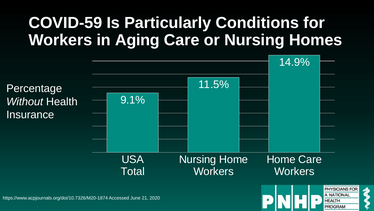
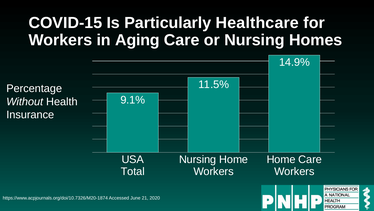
COVID-59: COVID-59 -> COVID-15 (65, 23)
Conditions: Conditions -> Healthcare (257, 23)
